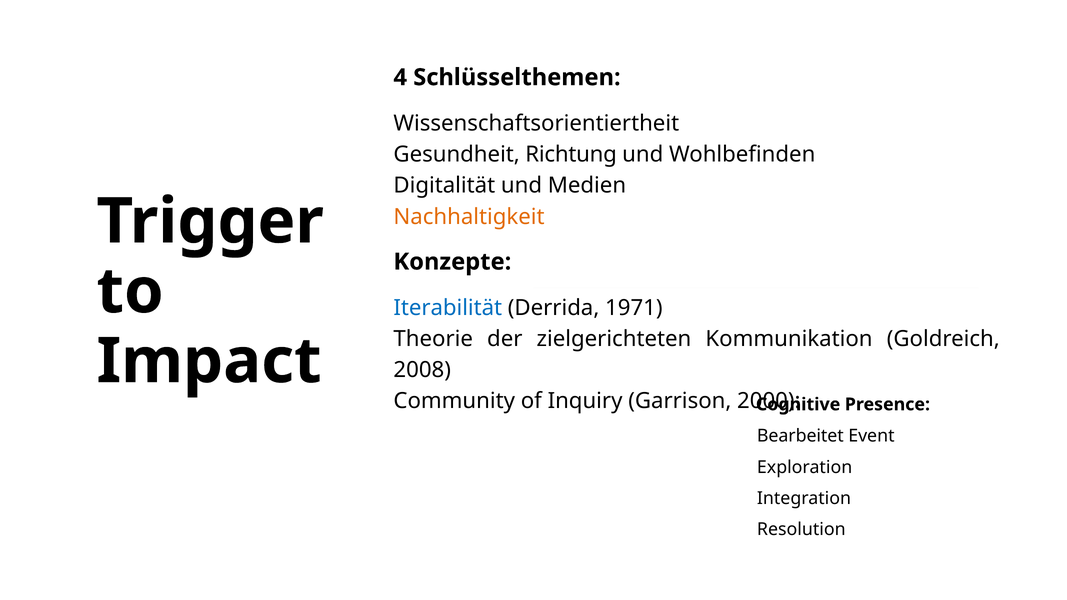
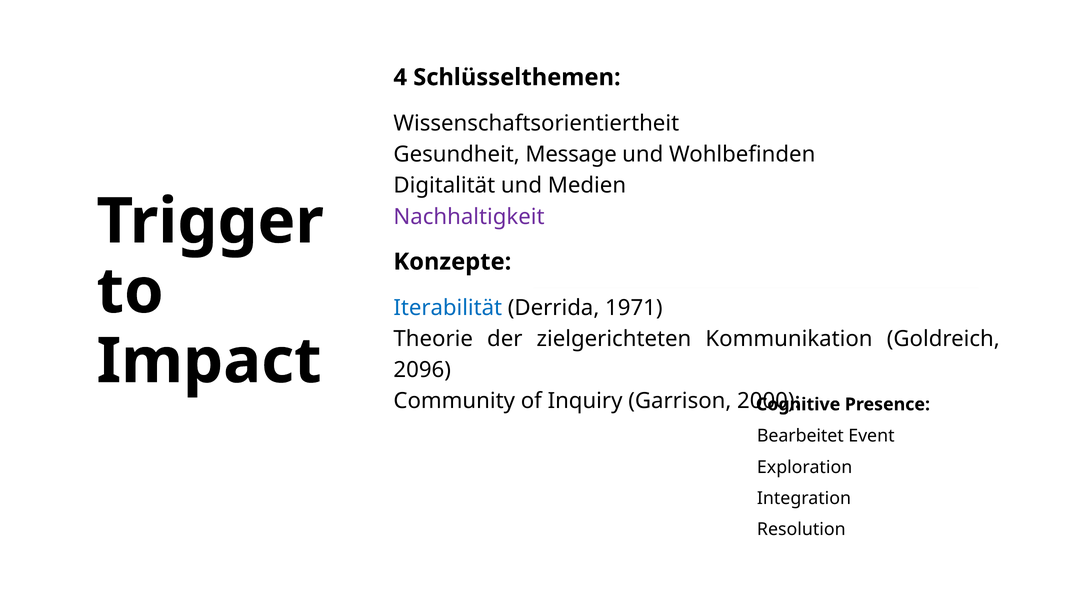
Richtung: Richtung -> Message (571, 155)
Nachhaltigkeit colour: orange -> purple (469, 217)
2008: 2008 -> 2096 (422, 370)
